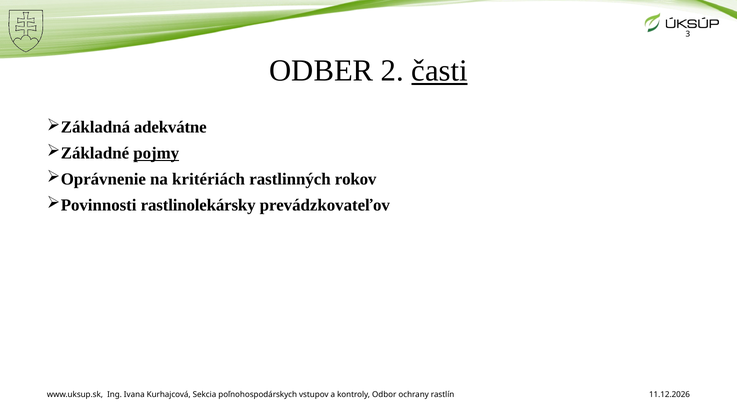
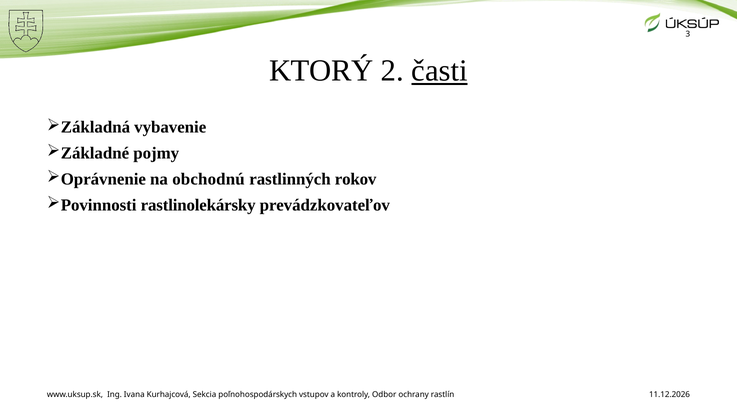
ODBER: ODBER -> KTORÝ (321, 71)
adekvátne: adekvátne -> vybavenie (170, 128)
pojmy underline: present -> none (156, 154)
kritériách: kritériách -> obchodnú (209, 179)
